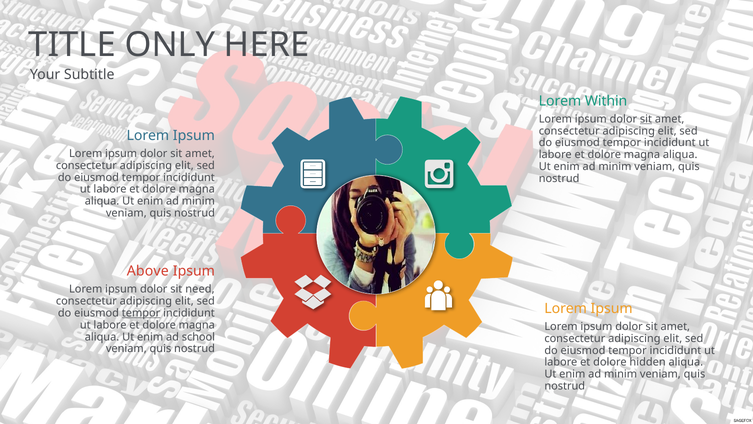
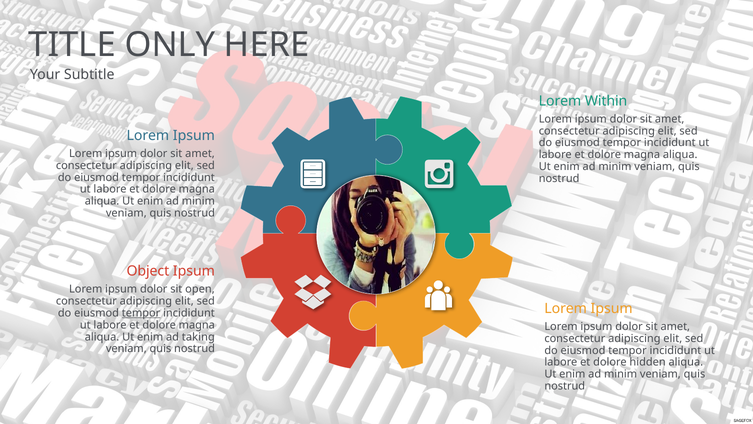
sit underline: present -> none (646, 119)
Above: Above -> Object (148, 271)
need: need -> open (200, 289)
school: school -> taking (198, 337)
